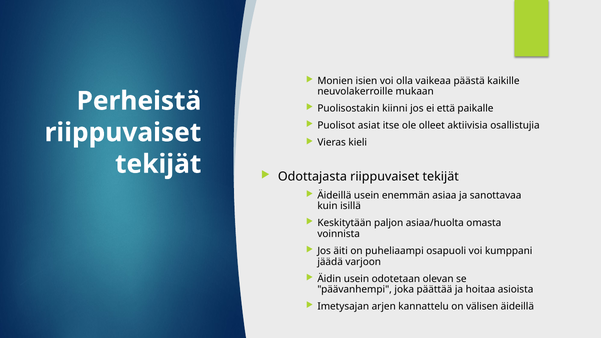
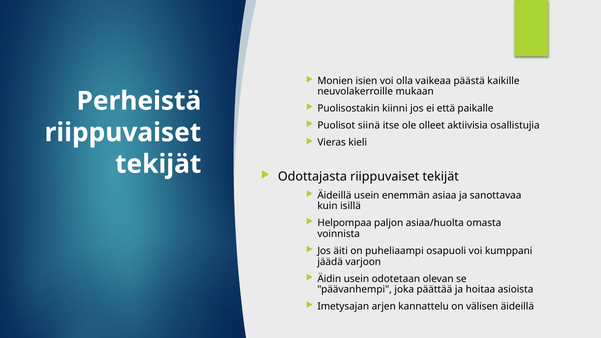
asiat: asiat -> siinä (369, 126)
Keskitytään: Keskitytään -> Helpompaa (344, 223)
